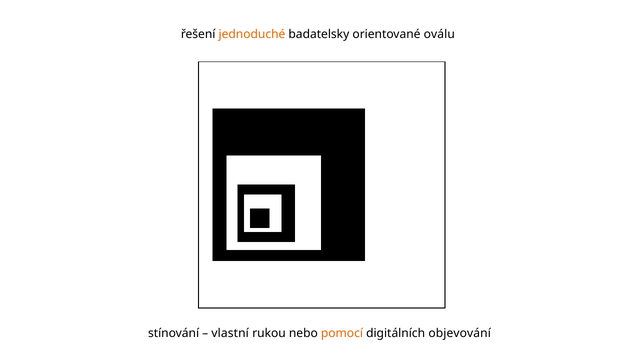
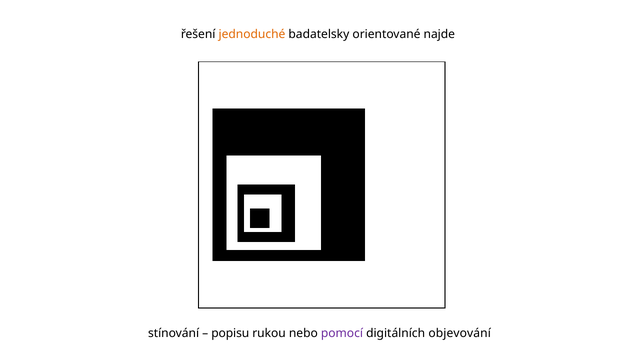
oválu: oválu -> najde (439, 34)
vlastní: vlastní -> popisu (230, 333)
pomocí colour: orange -> purple (342, 333)
